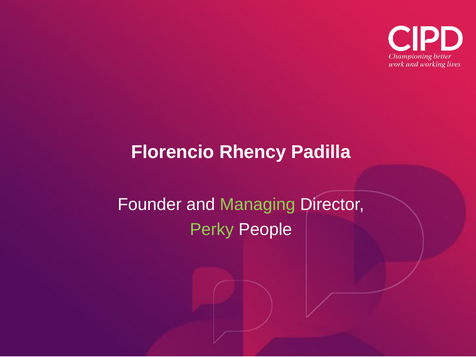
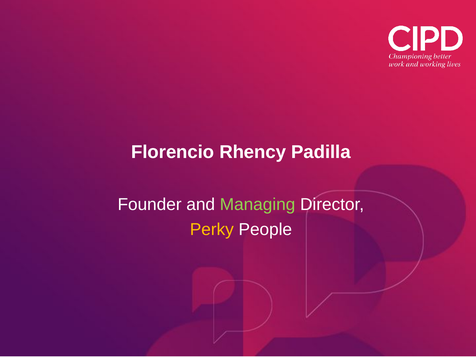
Perky colour: light green -> yellow (212, 230)
